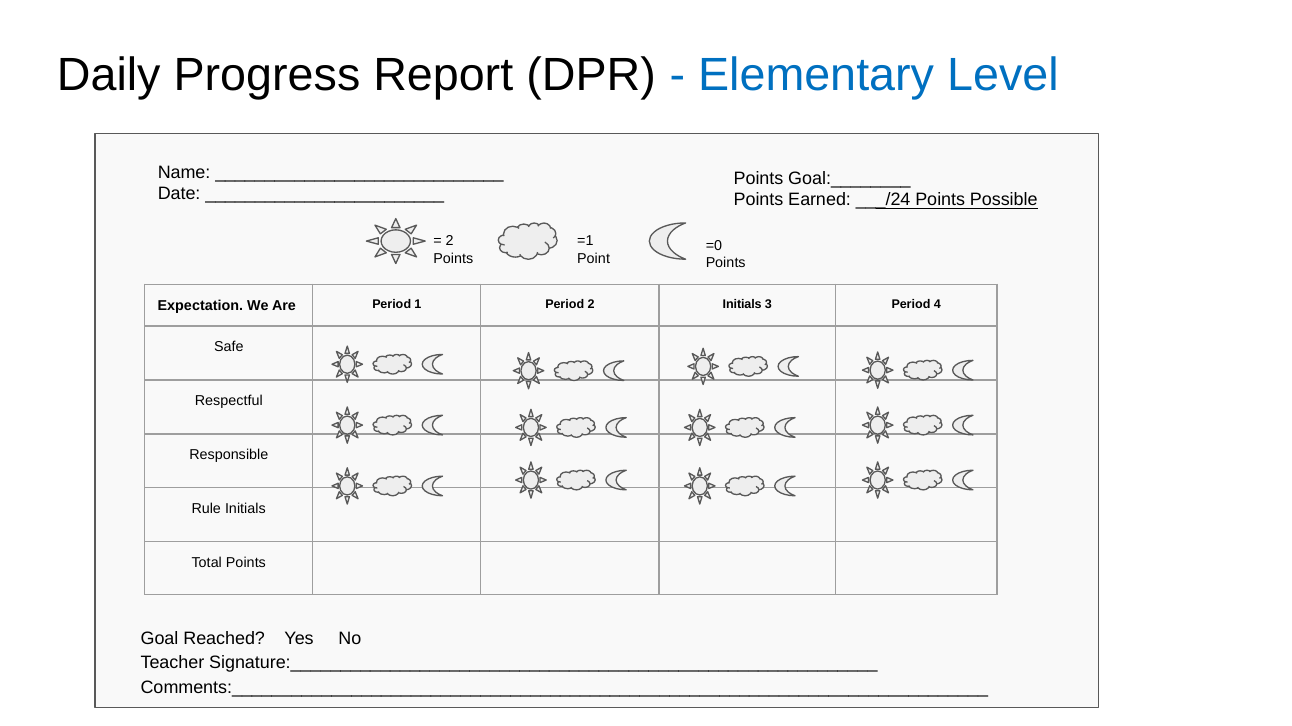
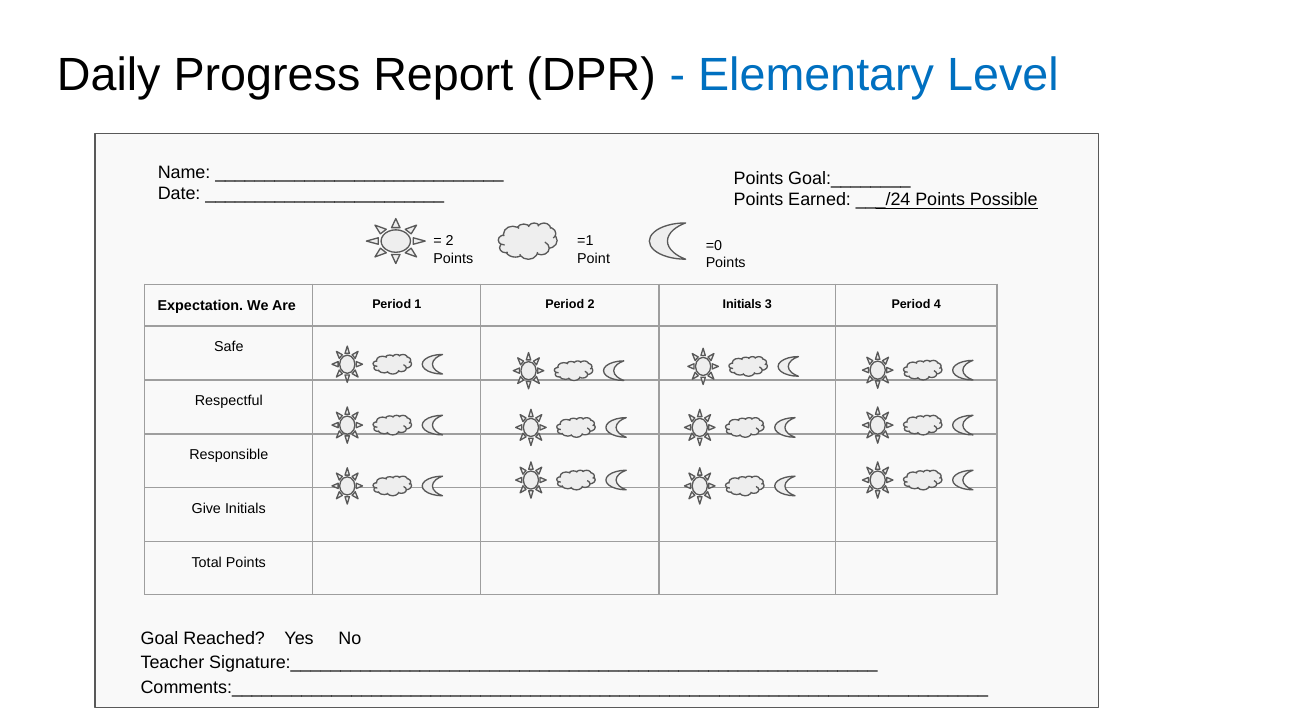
Rule: Rule -> Give (206, 510)
